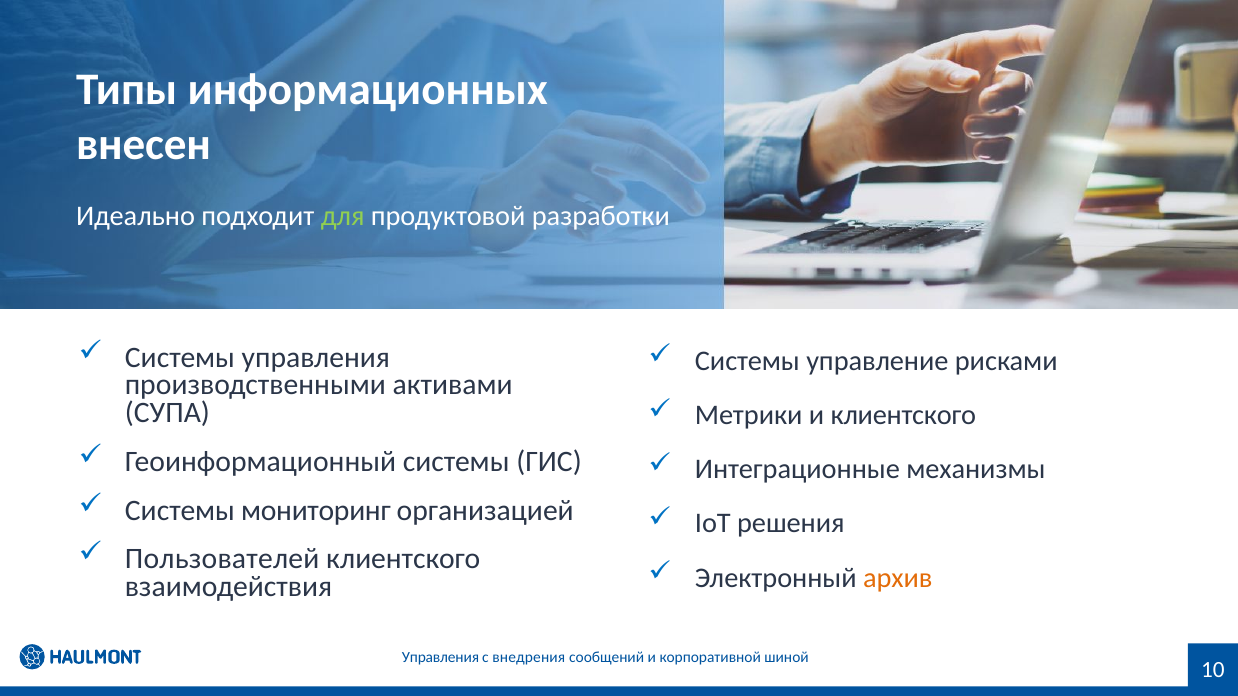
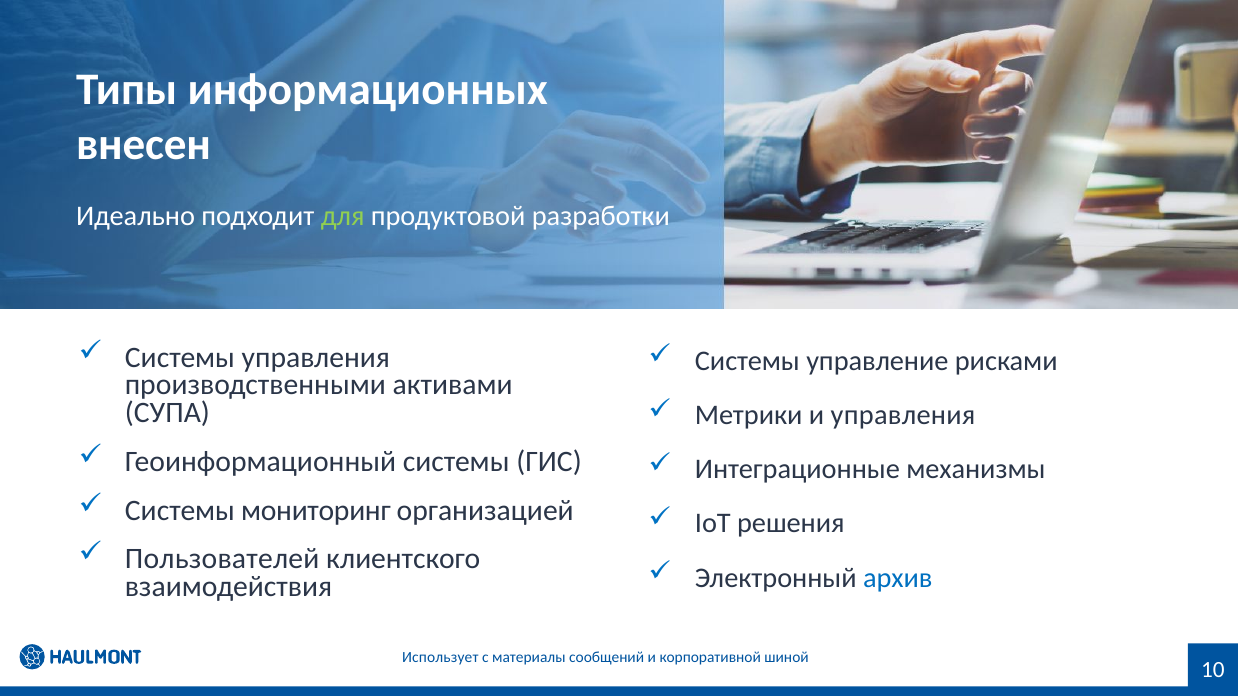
и клиентского: клиентского -> управления (903, 416)
архив colour: orange -> blue (898, 578)
Управления: Управления -> Использует (440, 658)
внедрения: внедрения -> материалы (529, 658)
